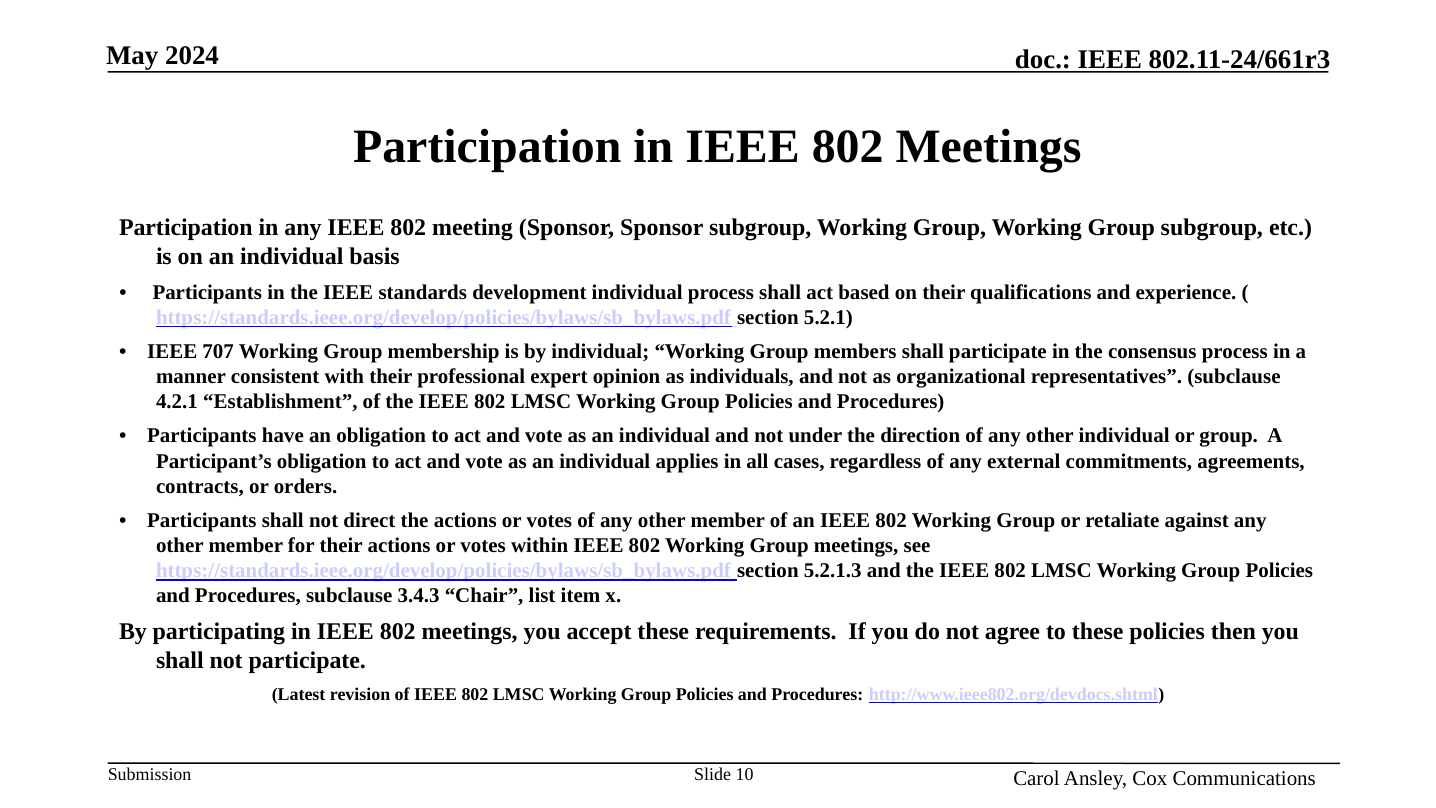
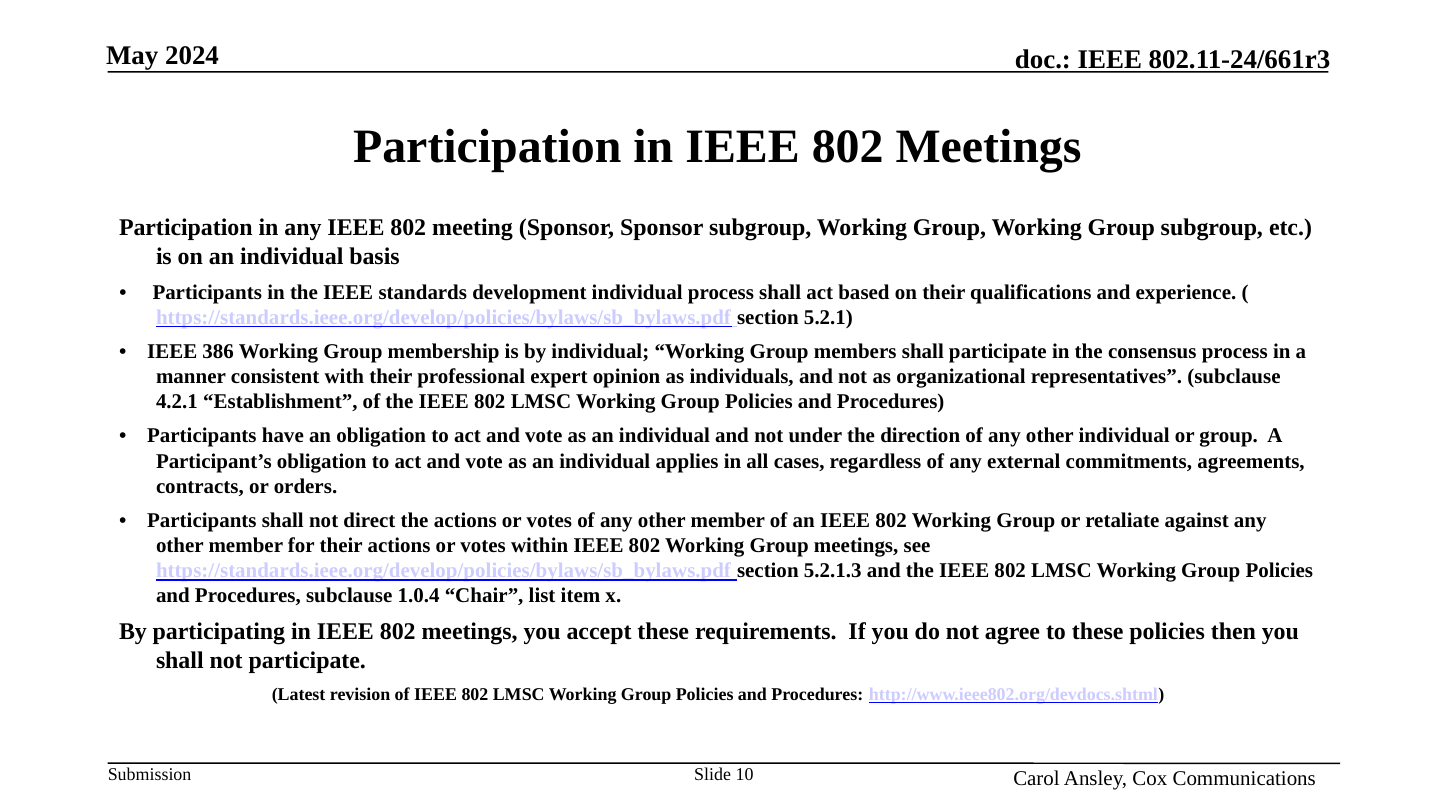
707: 707 -> 386 (218, 351)
3.4.3: 3.4.3 -> 1.0.4 (419, 596)
